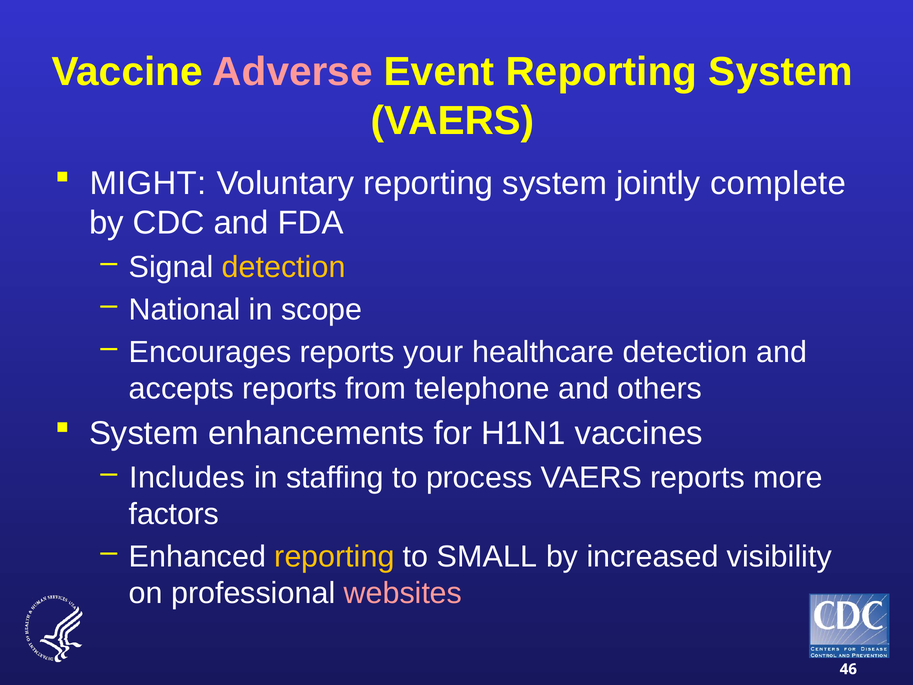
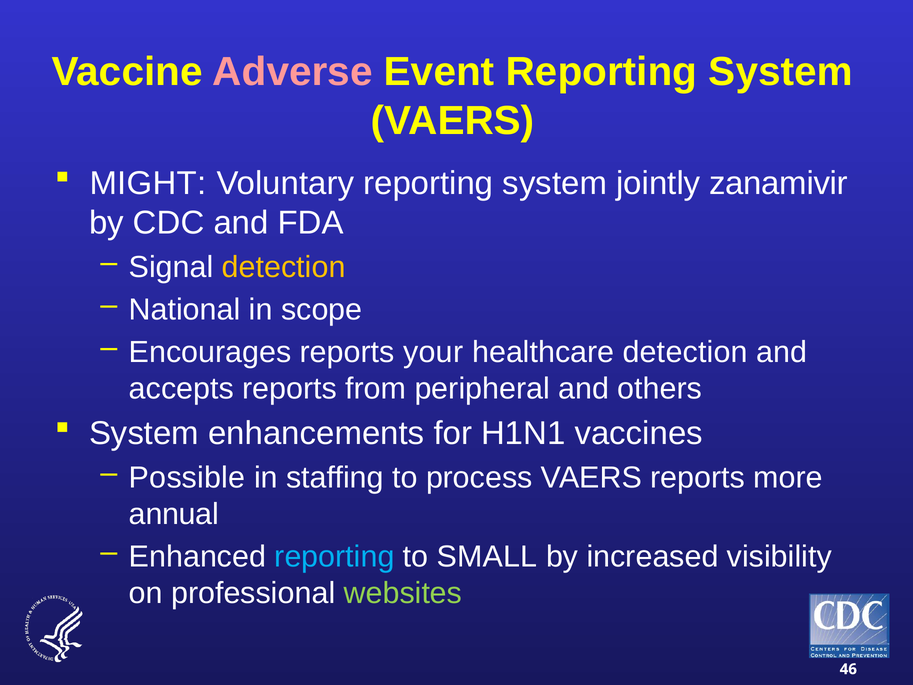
complete: complete -> zanamivir (778, 183)
telephone: telephone -> peripheral (482, 389)
Includes: Includes -> Possible (187, 477)
factors: factors -> annual (174, 514)
reporting colour: yellow -> light blue (334, 556)
websites colour: pink -> light green (403, 593)
